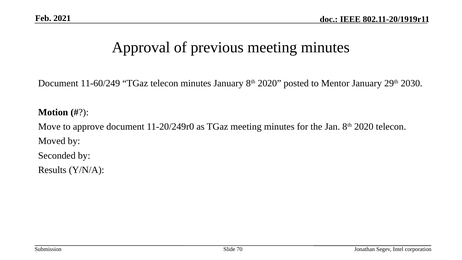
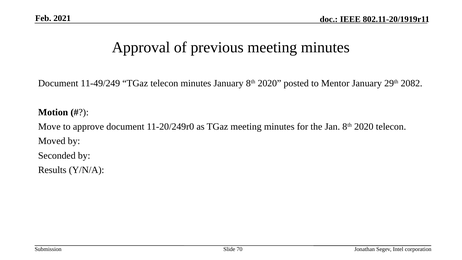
11-60/249: 11-60/249 -> 11-49/249 (100, 83)
2030: 2030 -> 2082 (412, 83)
